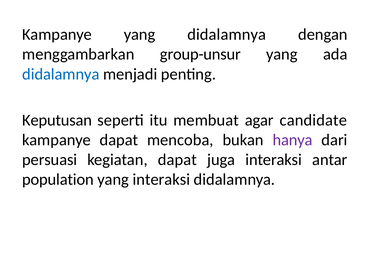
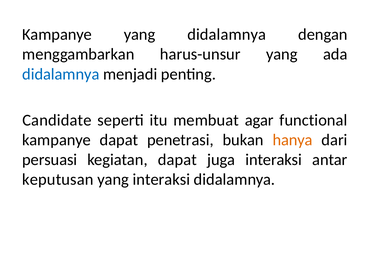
group-unsur: group-unsur -> harus-unsur (200, 54)
Keputusan: Keputusan -> Candidate (57, 120)
candidate: candidate -> functional (313, 120)
mencoba: mencoba -> penetrasi (180, 140)
hanya colour: purple -> orange (293, 140)
population: population -> keputusan (58, 179)
